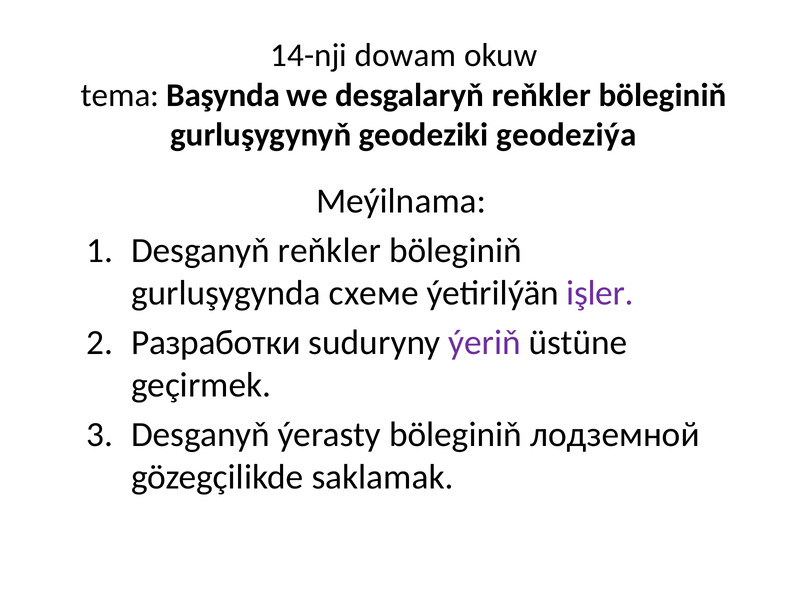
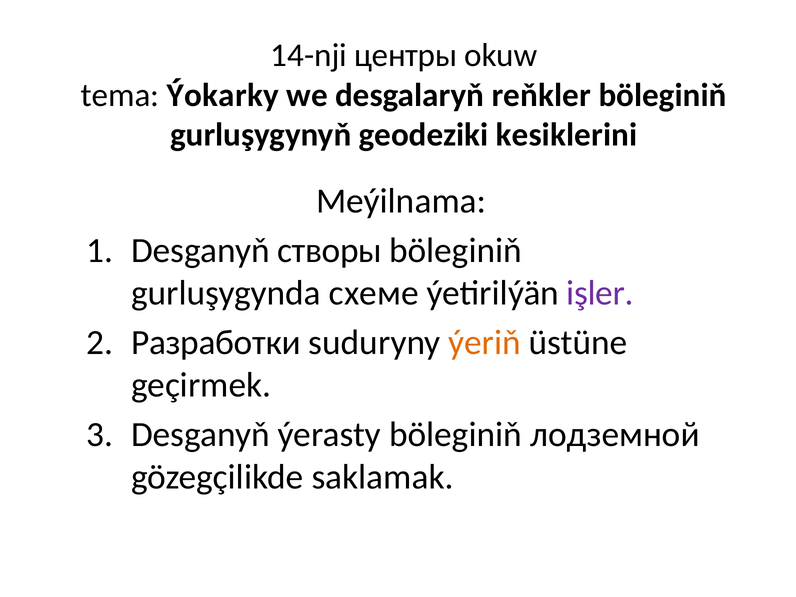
dowam: dowam -> центры (406, 55)
Başynda: Başynda -> Ýokarky (223, 95)
geodeziýa: geodeziýa -> kesiklerini (567, 135)
Desganyň reňkler: reňkler -> створы (330, 250)
ýeriň colour: purple -> orange (485, 342)
